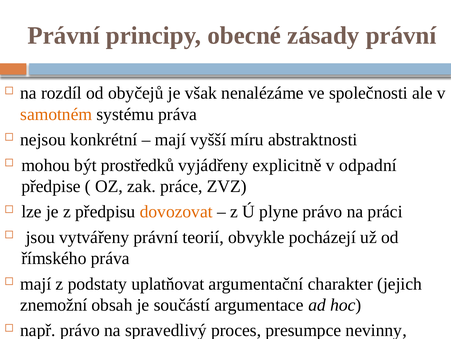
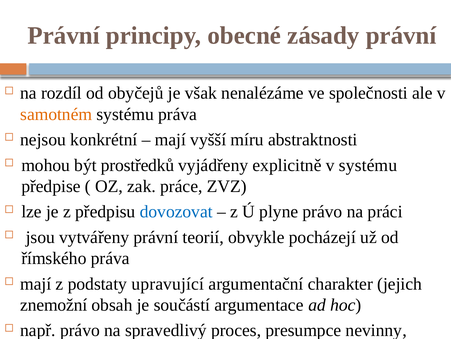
v odpadní: odpadní -> systému (368, 165)
dovozovat colour: orange -> blue (176, 211)
uplatňovat: uplatňovat -> upravující (168, 283)
